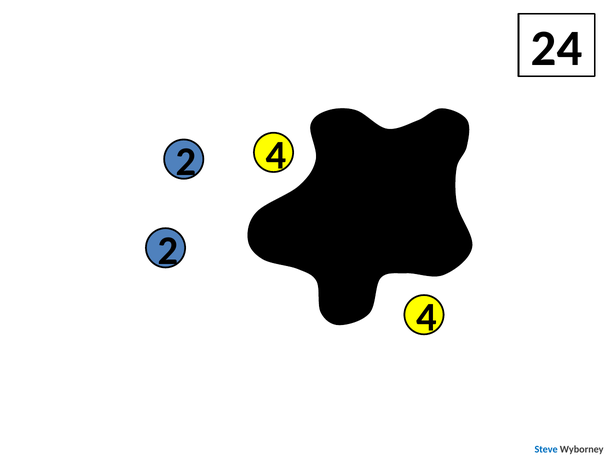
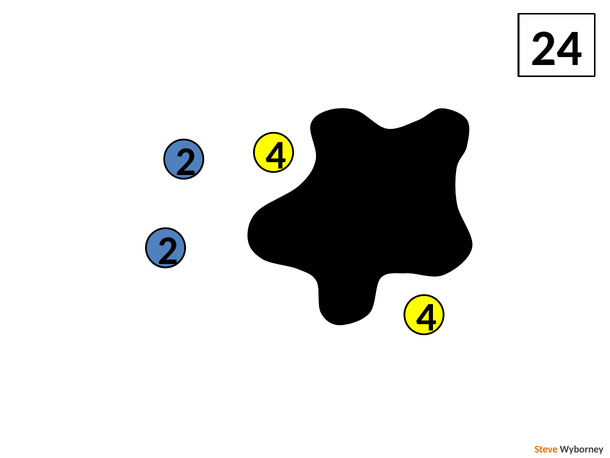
Steve colour: blue -> orange (546, 449)
